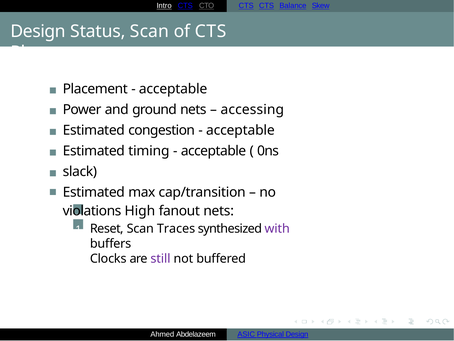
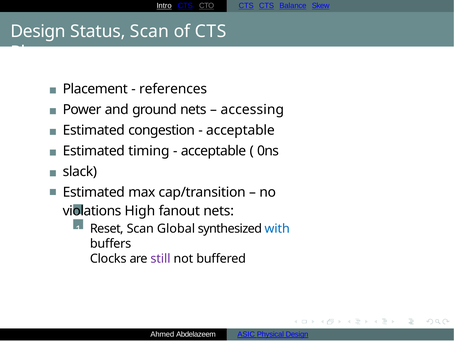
acceptable: acceptable -> references (173, 89)
Traces: Traces -> Global (176, 229)
with colour: purple -> blue (277, 229)
